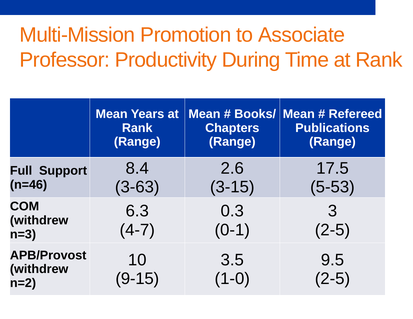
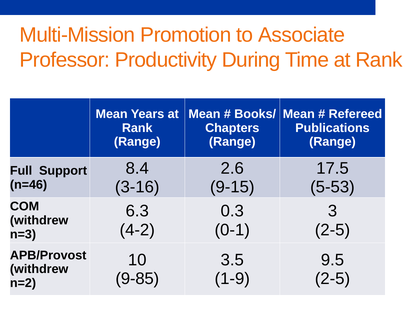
3-63: 3-63 -> 3-16 (137, 187)
3-15: 3-15 -> 9-15 (232, 187)
4-7: 4-7 -> 4-2 (137, 230)
9-15: 9-15 -> 9-85 (137, 279)
1-0: 1-0 -> 1-9 (232, 279)
